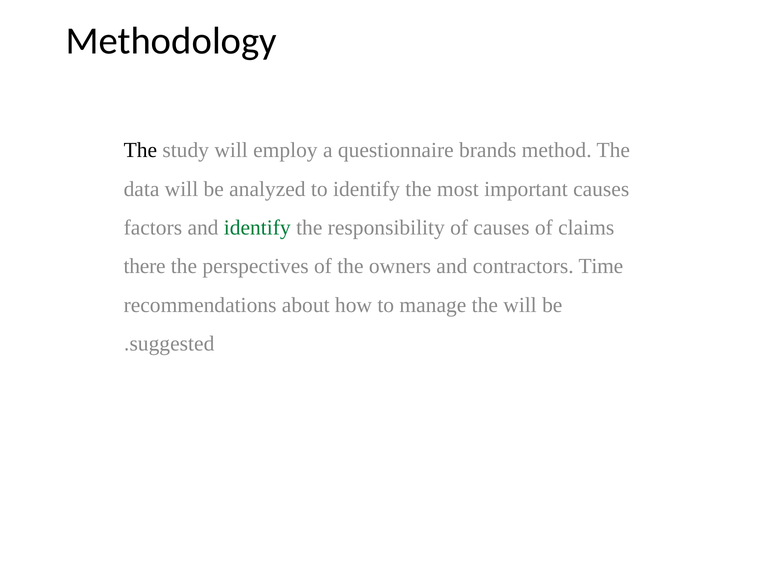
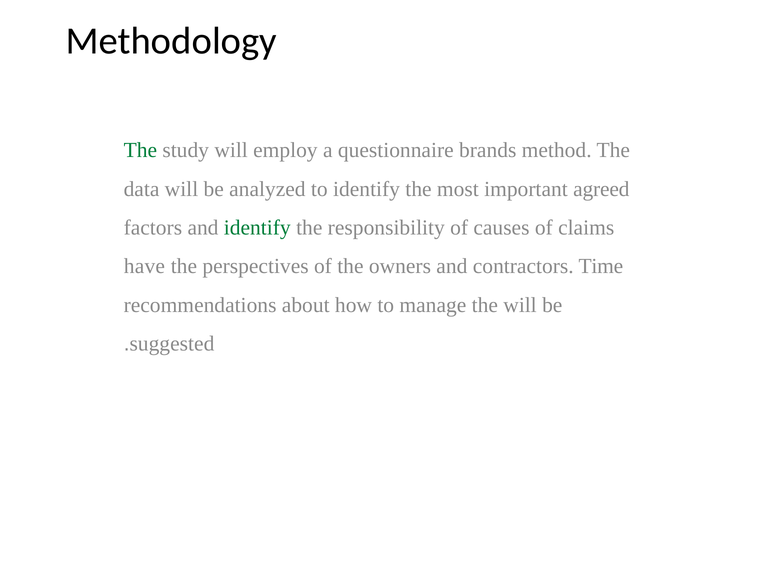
The colour: black -> green (140, 151)
important causes: causes -> agreed (601, 189)
there: there -> have (144, 267)
